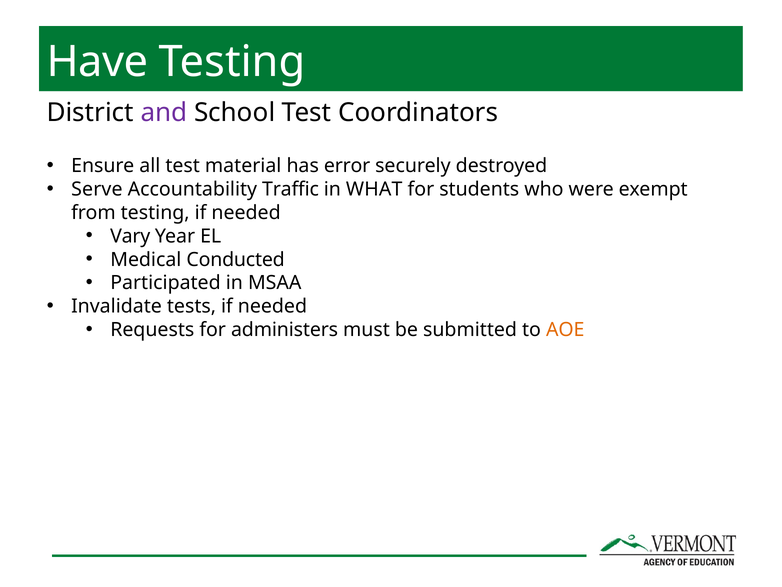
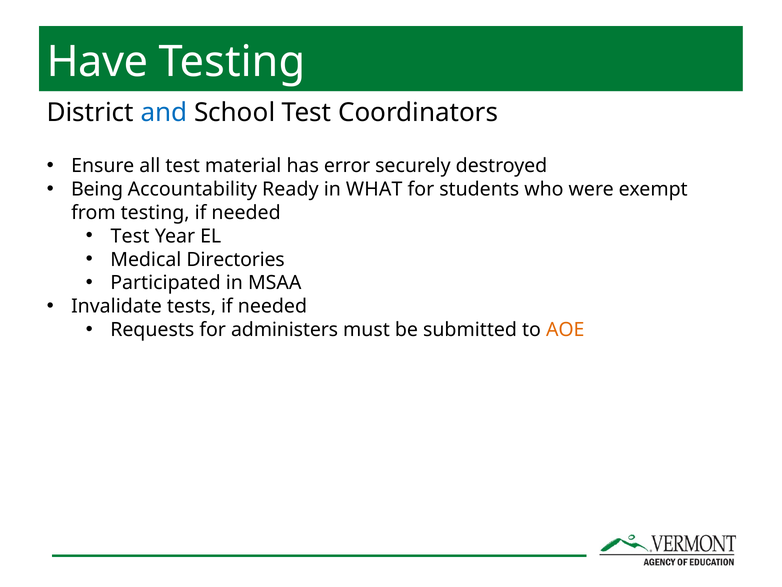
and colour: purple -> blue (164, 112)
Serve: Serve -> Being (97, 189)
Traffic: Traffic -> Ready (290, 189)
Vary: Vary -> Test (130, 236)
Conducted: Conducted -> Directories (236, 259)
